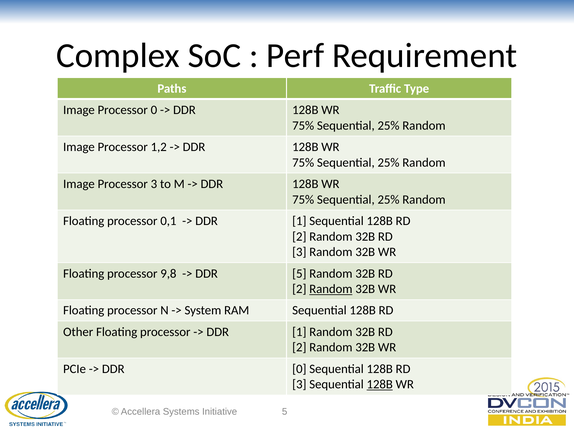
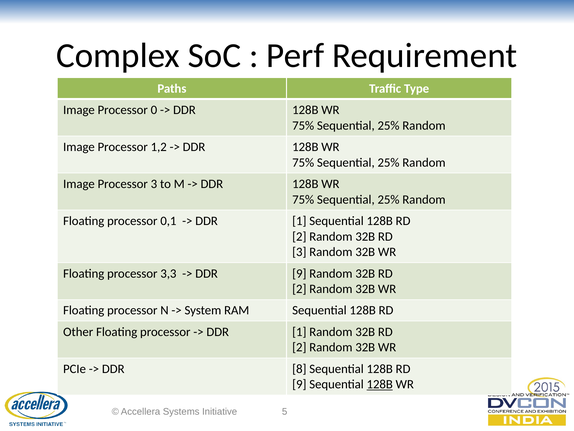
9,8: 9,8 -> 3,3 (168, 273)
DDR 5: 5 -> 9 (299, 273)
Random underline: present -> none (331, 289)
DDR 0: 0 -> 8 (299, 368)
3: 3 -> 9 (299, 384)
